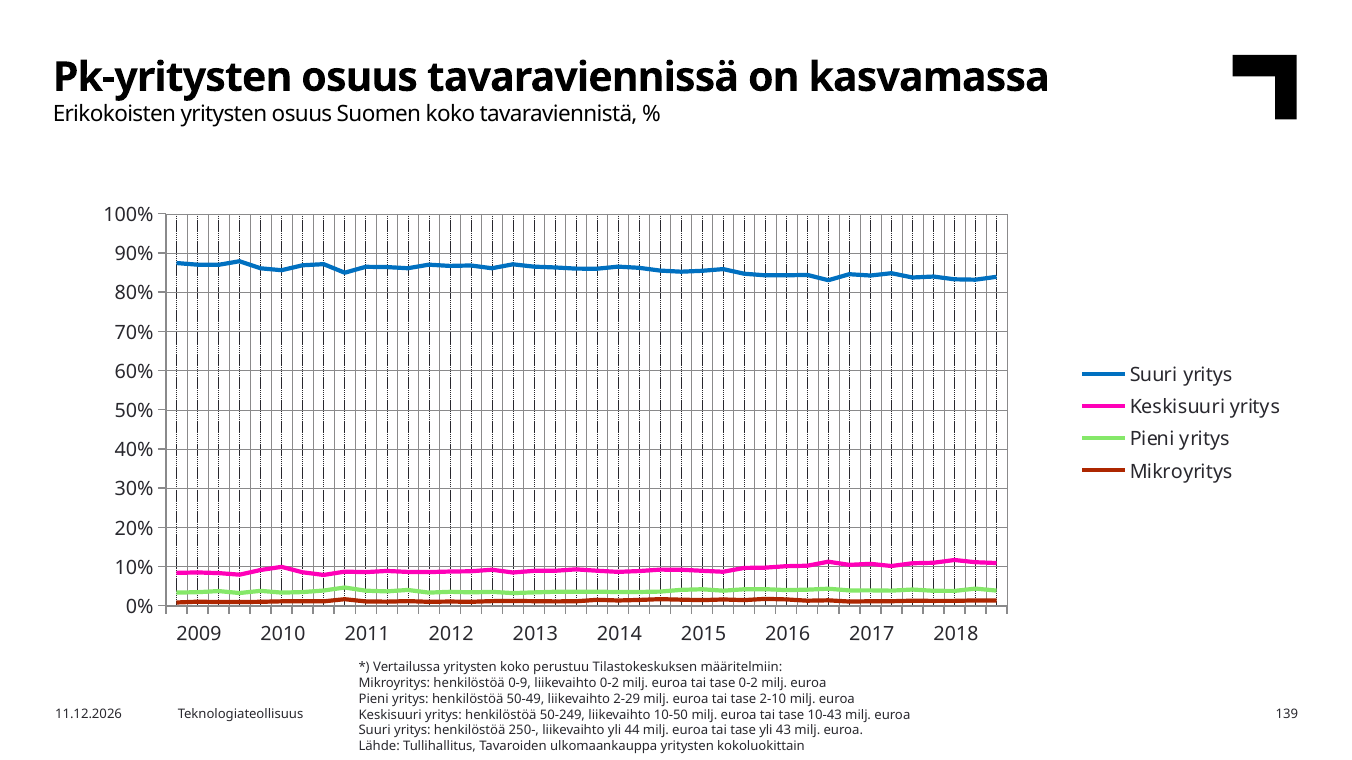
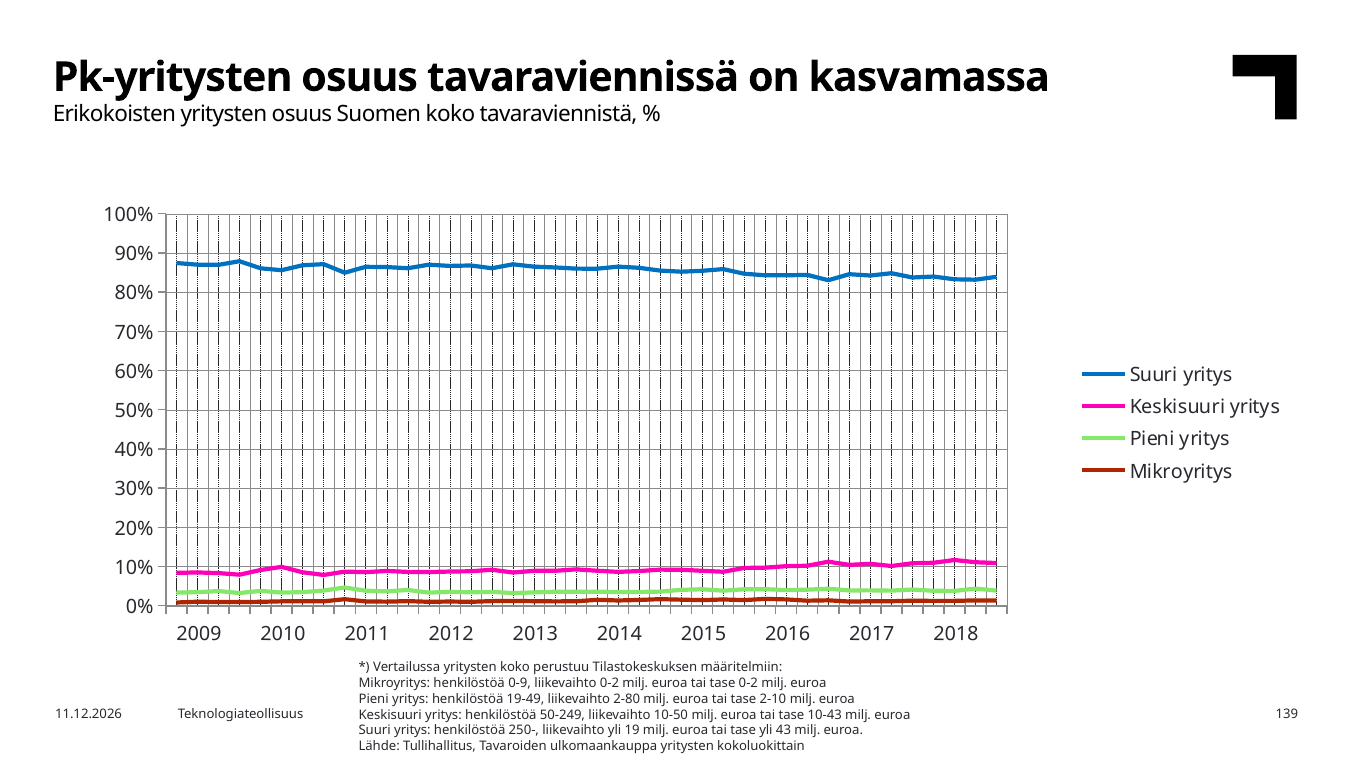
50-49: 50-49 -> 19-49 (526, 700)
2-29: 2-29 -> 2-80 (627, 700)
44: 44 -> 19 (632, 731)
